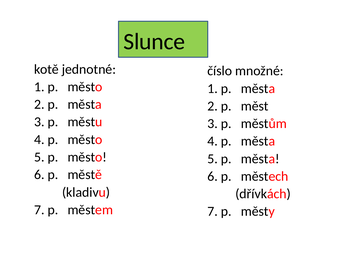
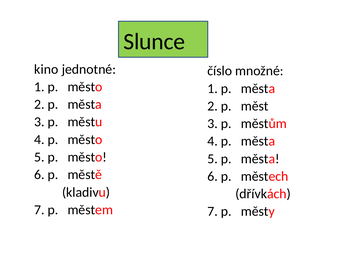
kotě: kotě -> kino (46, 69)
